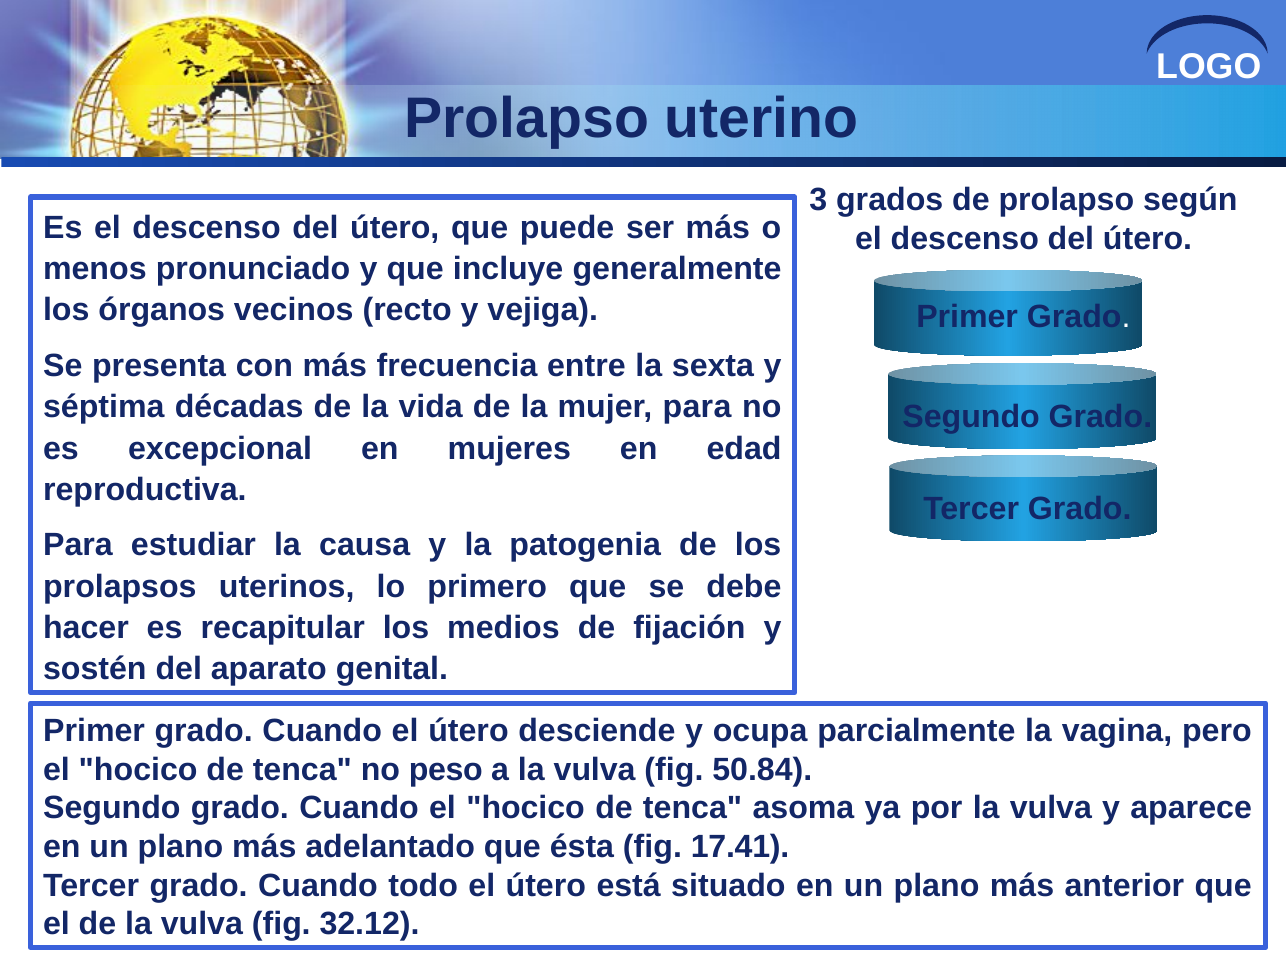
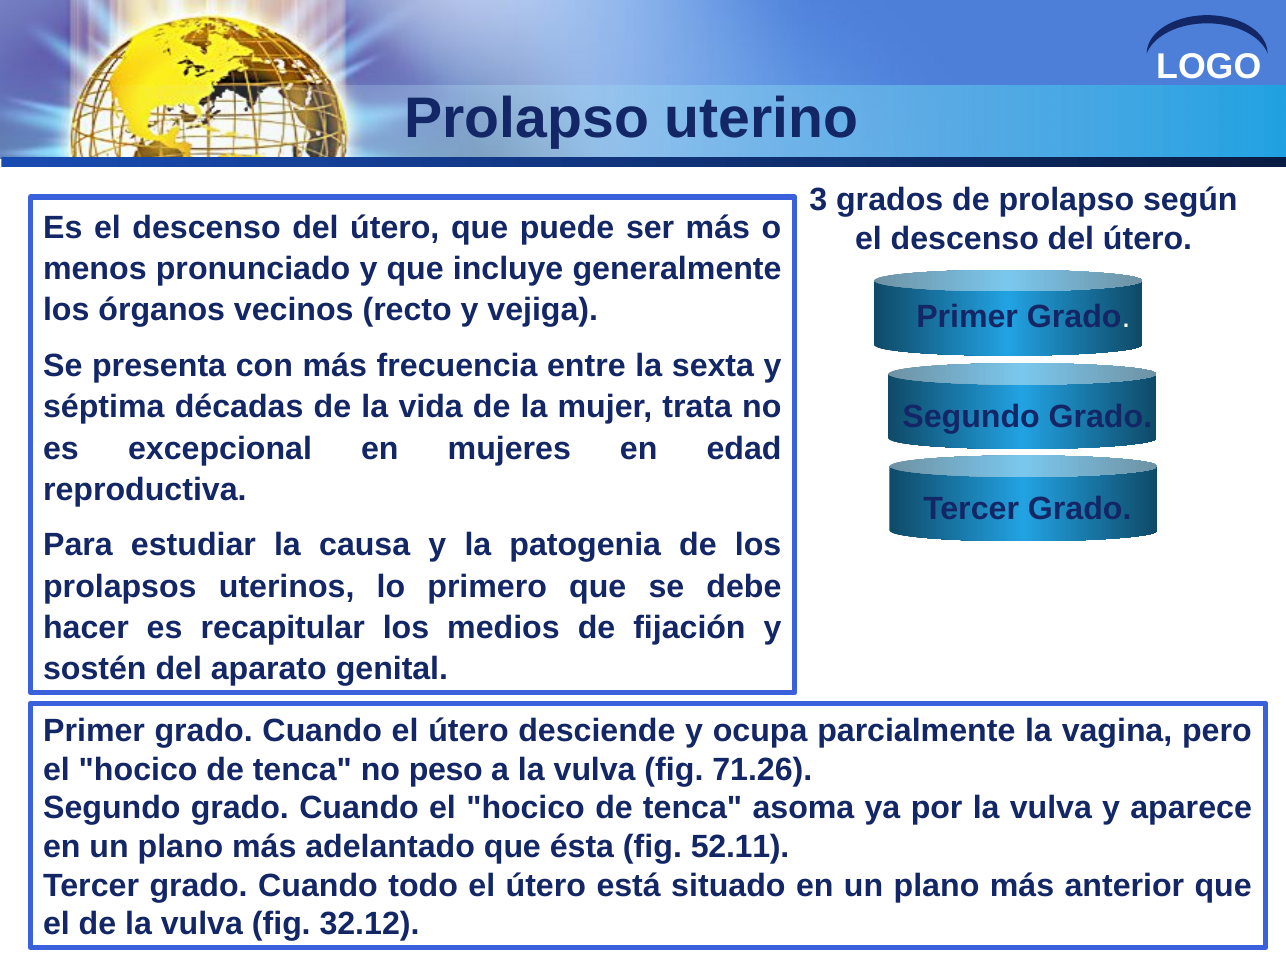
mujer para: para -> trata (697, 407)
50.84: 50.84 -> 71.26 (762, 769)
17.41: 17.41 -> 52.11 (740, 846)
